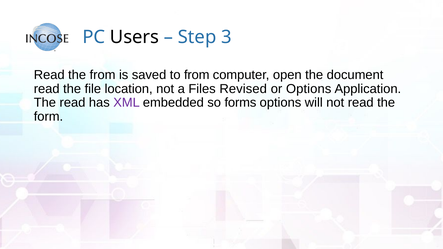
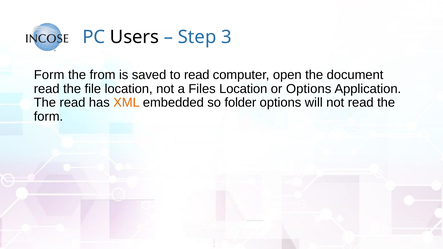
Read: Read -> Form (49, 75)
to from: from -> read (197, 75)
Files Revised: Revised -> Location (243, 89)
XML colour: purple -> orange (127, 103)
forms: forms -> folder (240, 103)
